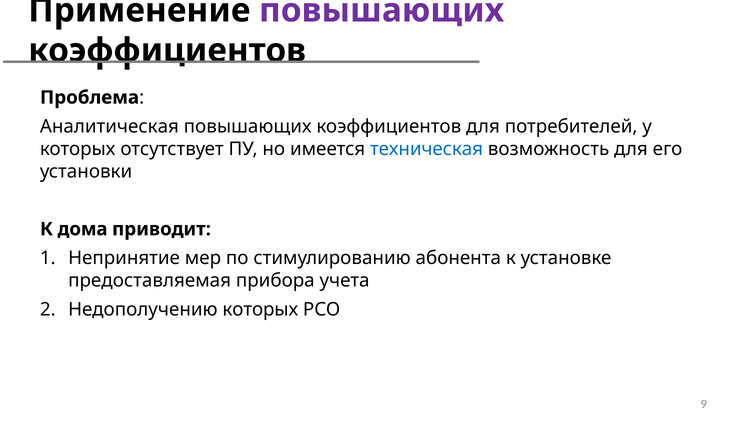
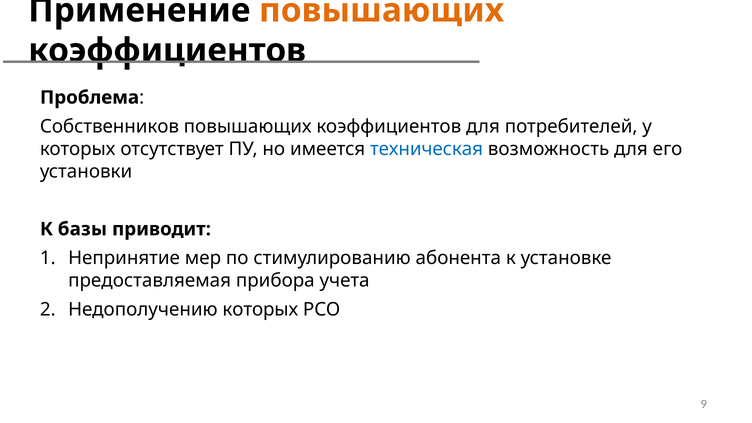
повышающих colour: purple -> orange (382, 10)
Аналитическая: Аналитическая -> Собственников (109, 126)
дома: дома -> базы (82, 229)
